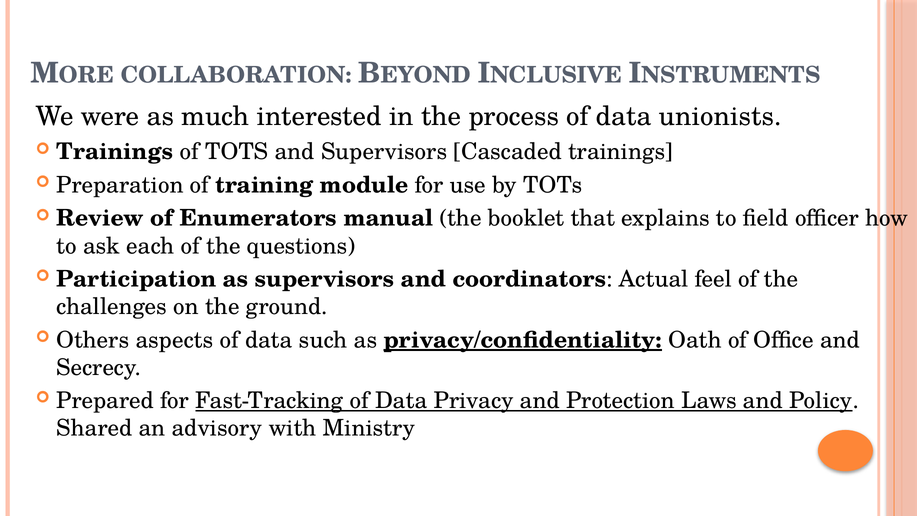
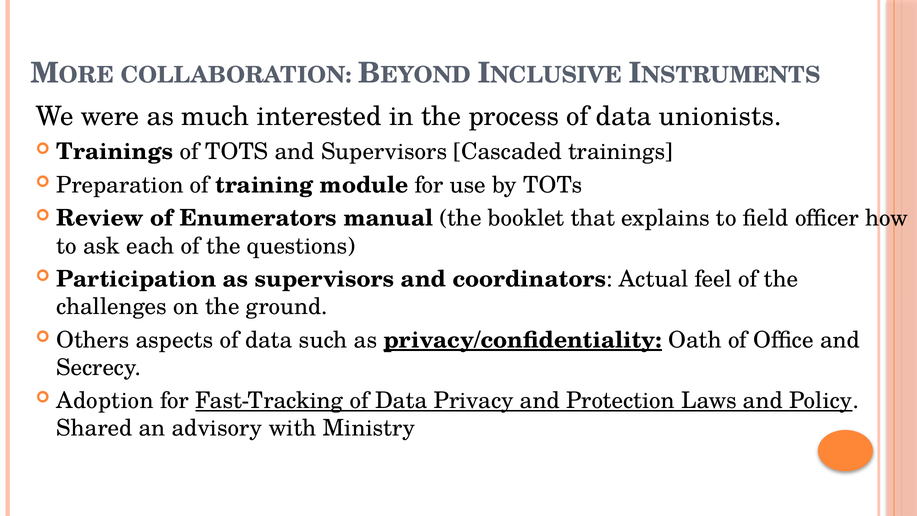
Prepared: Prepared -> Adoption (105, 401)
